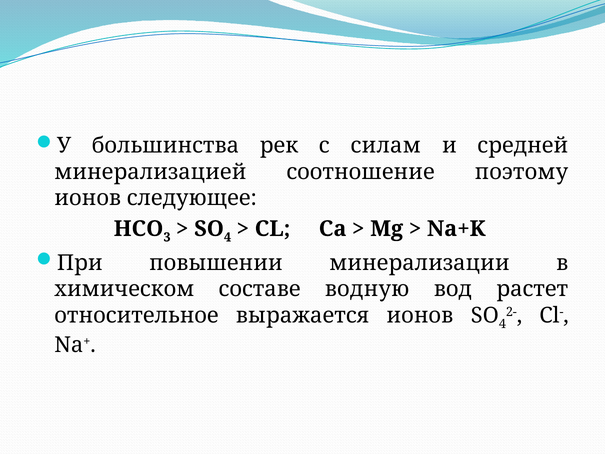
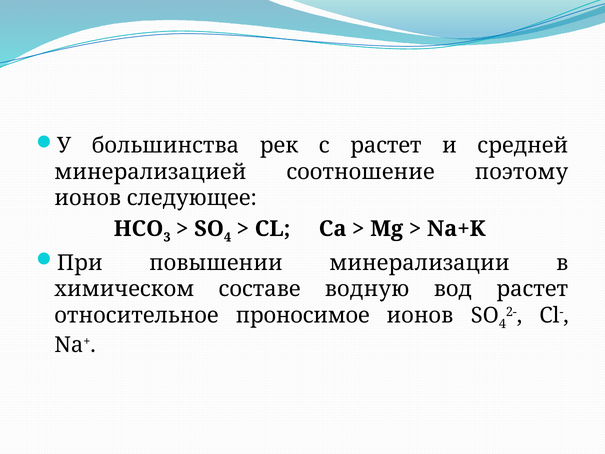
с силам: силам -> растет (386, 146)
выражается: выражается -> проносимое (303, 315)
